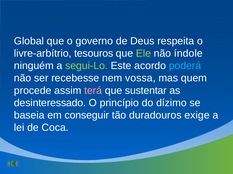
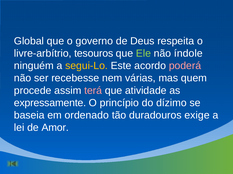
segui-Lo colour: light green -> yellow (87, 66)
poderá colour: light blue -> pink (185, 66)
vossa: vossa -> várias (140, 78)
sustentar: sustentar -> atividade (146, 91)
desinteressado: desinteressado -> expressamente (50, 103)
conseguir: conseguir -> ordenado (87, 116)
Coca: Coca -> Amor (55, 128)
